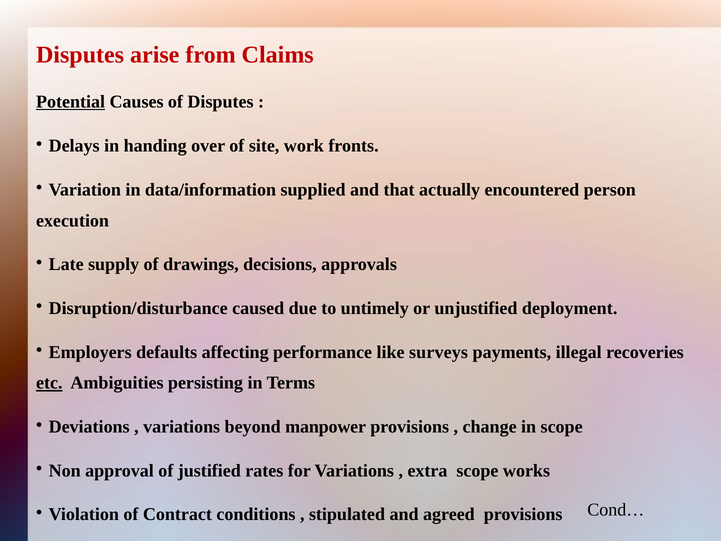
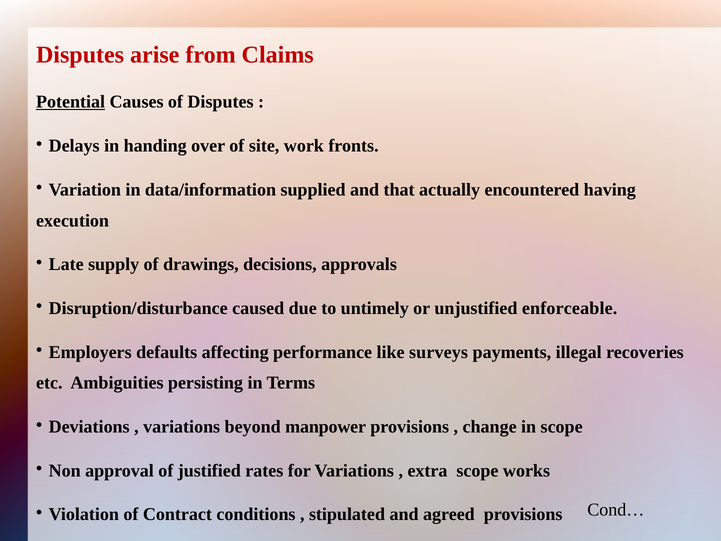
person: person -> having (610, 190)
deployment: deployment -> enforceable (570, 308)
etc underline: present -> none (49, 383)
